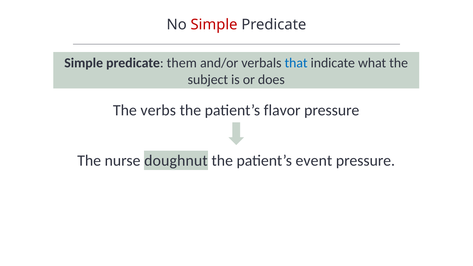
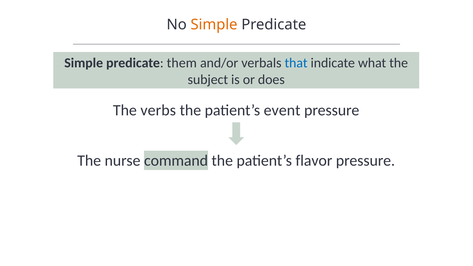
Simple colour: red -> orange (214, 25)
flavor: flavor -> event (282, 110)
doughnut: doughnut -> command (176, 161)
event: event -> flavor (314, 161)
